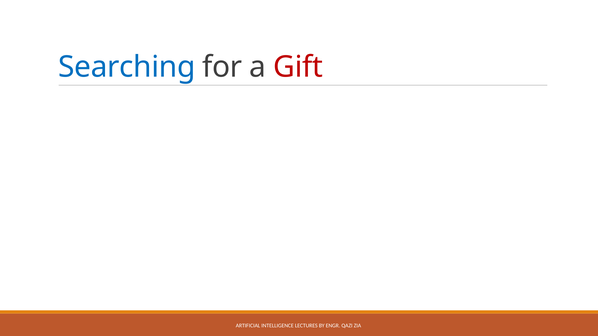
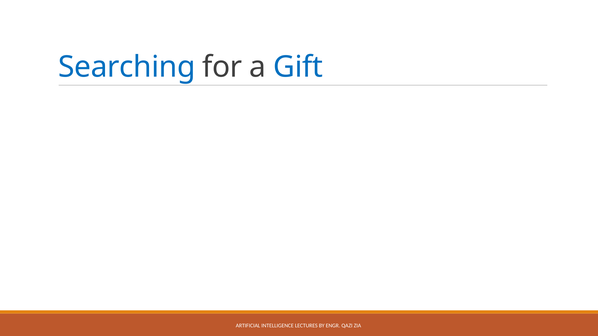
Gift colour: red -> blue (298, 67)
